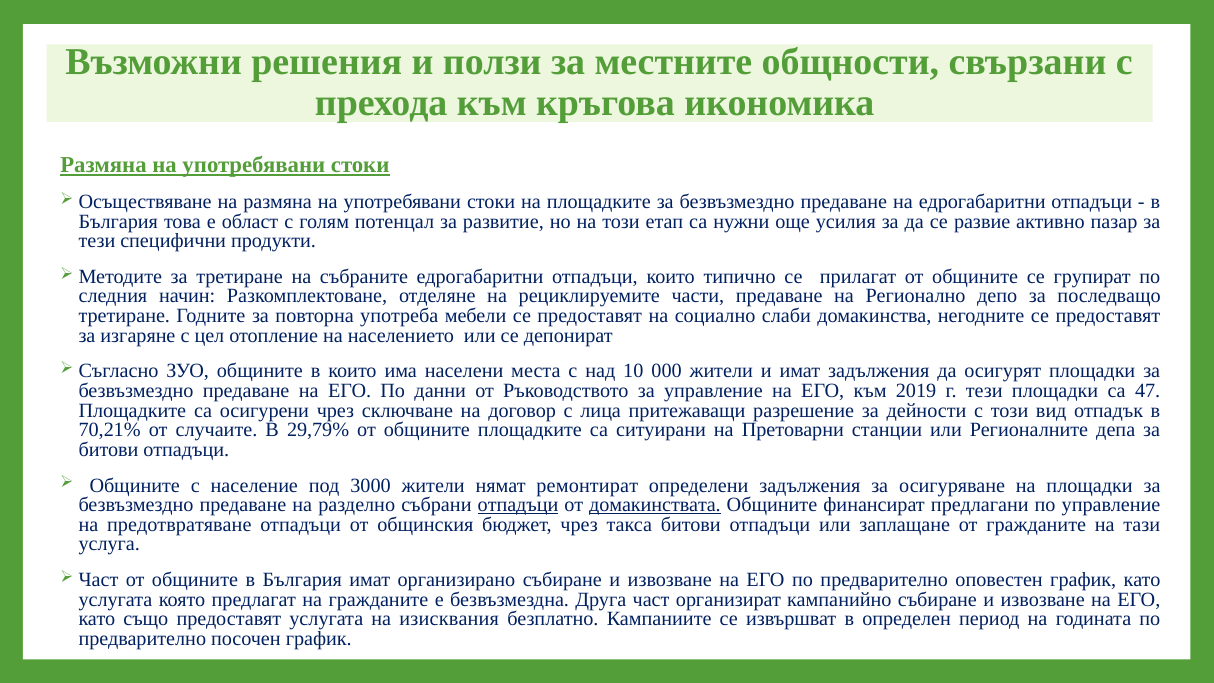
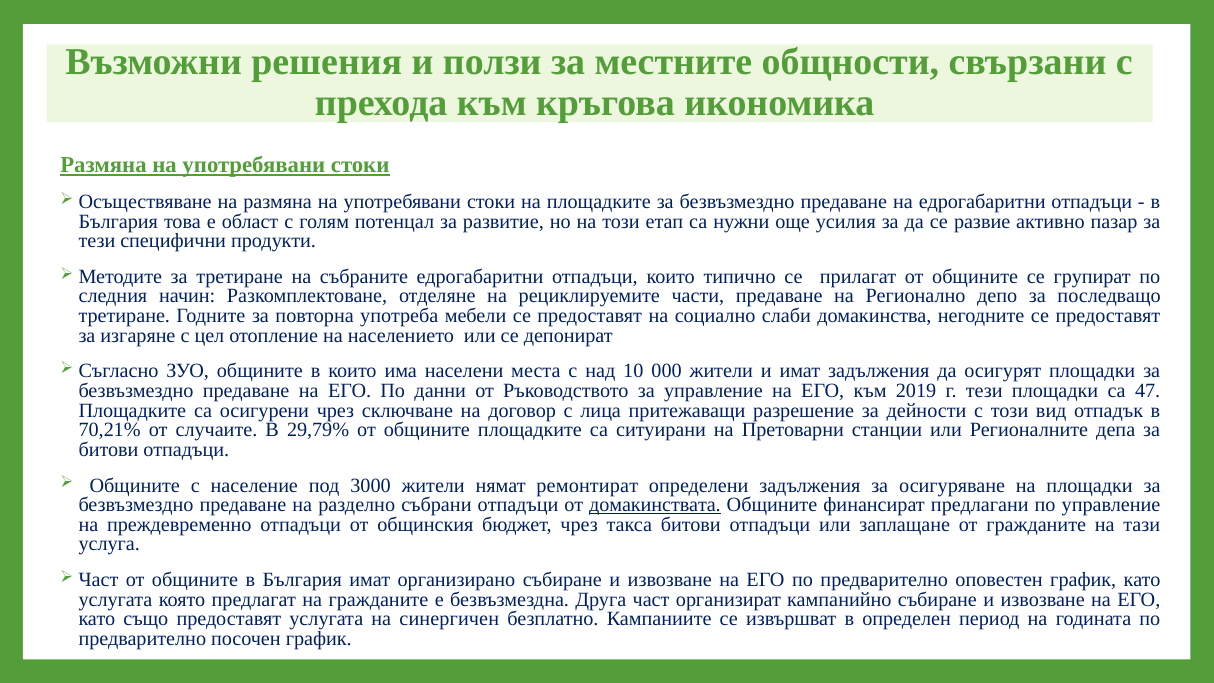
отпадъци underline: present -> none (518, 505)
предотвратяване: предотвратяване -> преждевременно (179, 525)
изисквания: изисквания -> синергичен (449, 619)
